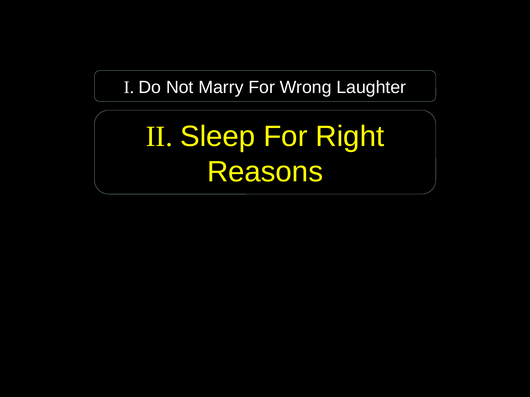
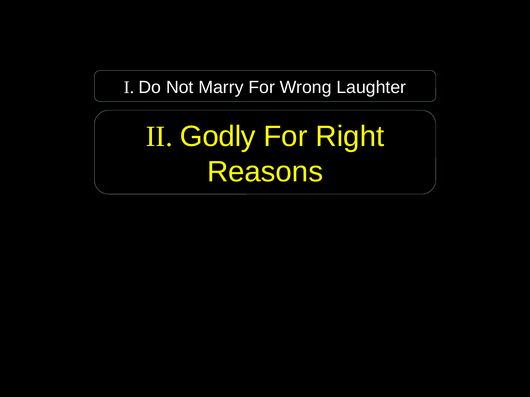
Sleep: Sleep -> Godly (218, 137)
